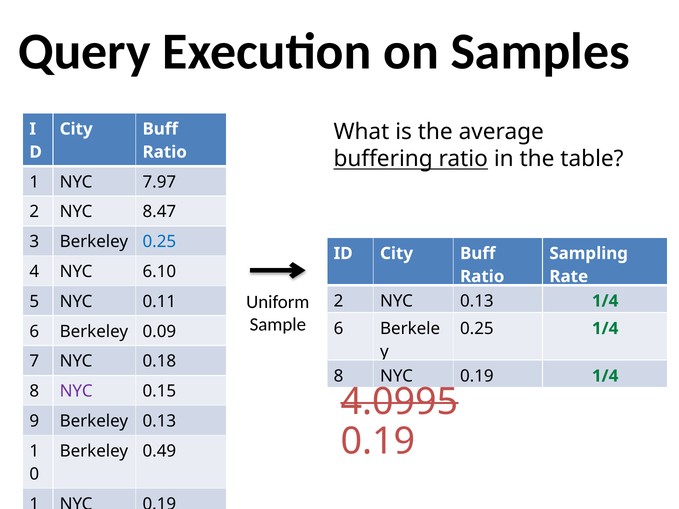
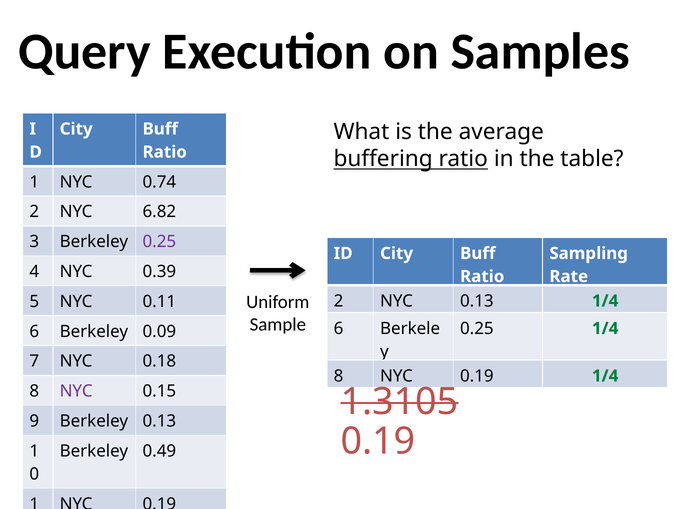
7.97: 7.97 -> 0.74 (159, 182)
8.47: 8.47 -> 6.82 (159, 212)
0.25 colour: blue -> purple (159, 242)
6.10: 6.10 -> 0.39 (159, 272)
4.0995: 4.0995 -> 1.3105 (399, 402)
